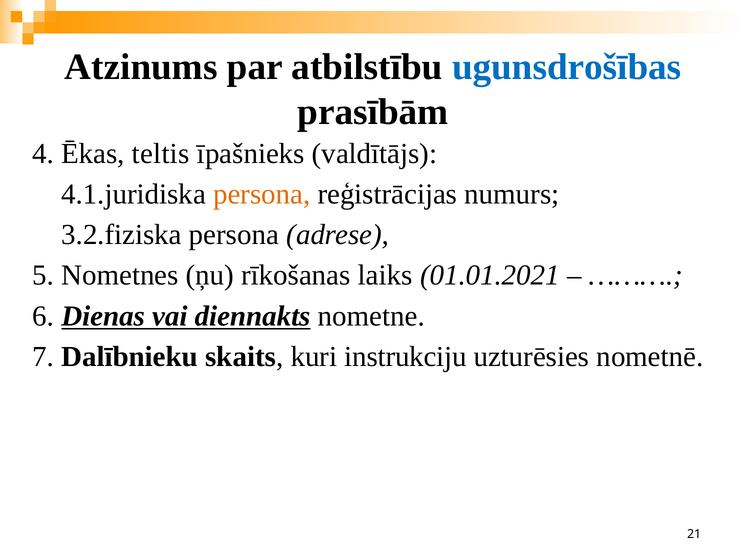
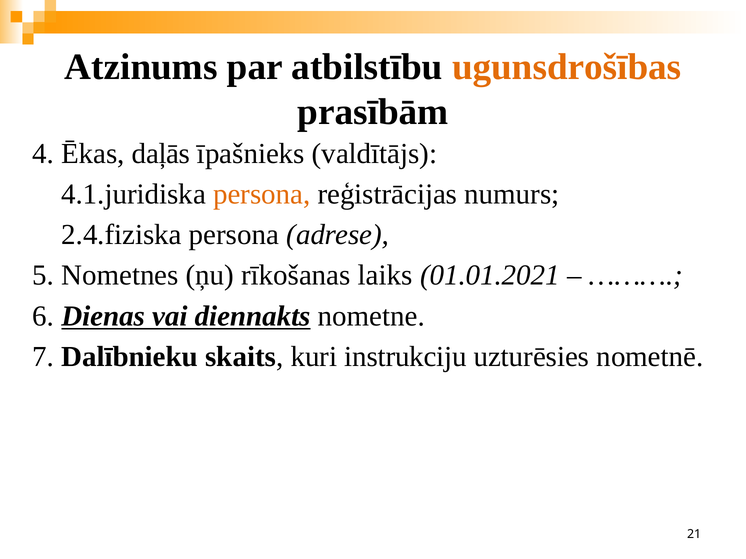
ugunsdrošības colour: blue -> orange (567, 67)
teltis: teltis -> daļās (161, 154)
3.2.fiziska: 3.2.fiziska -> 2.4.fiziska (122, 235)
